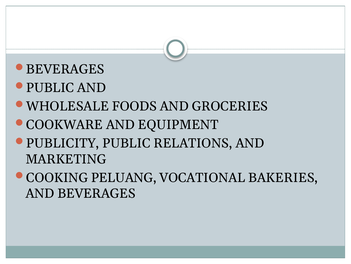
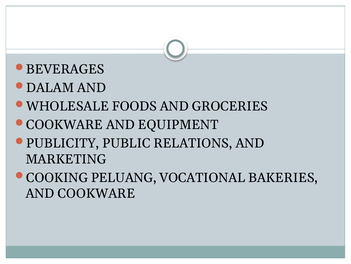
PUBLIC: PUBLIC -> DALAM (50, 88)
AND BEVERAGES: BEVERAGES -> COOKWARE (96, 193)
